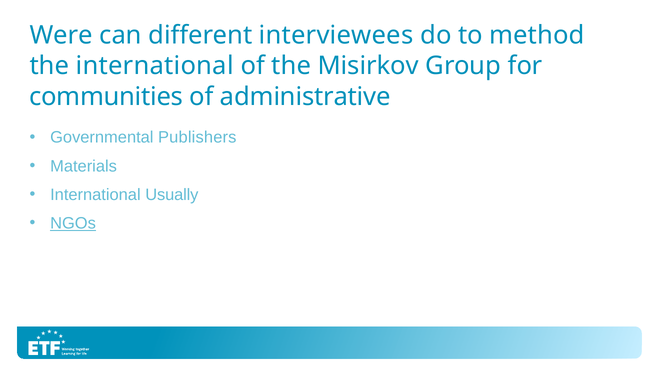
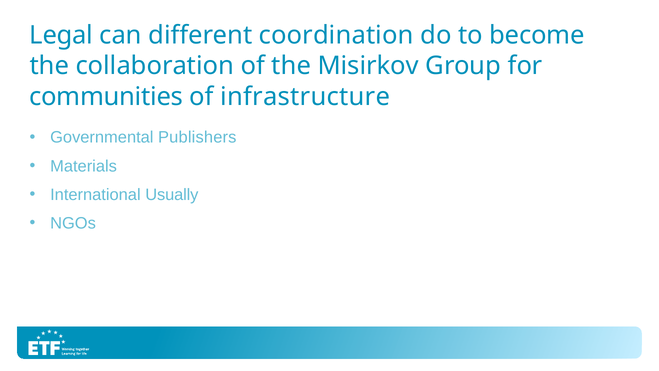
Were: Were -> Legal (61, 35)
interviewees: interviewees -> coordination (336, 35)
method: method -> become (537, 35)
the international: international -> collaboration (155, 66)
administrative: administrative -> infrastructure (305, 97)
NGOs underline: present -> none (73, 223)
